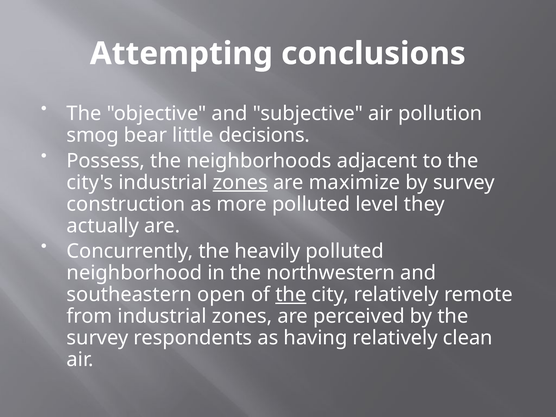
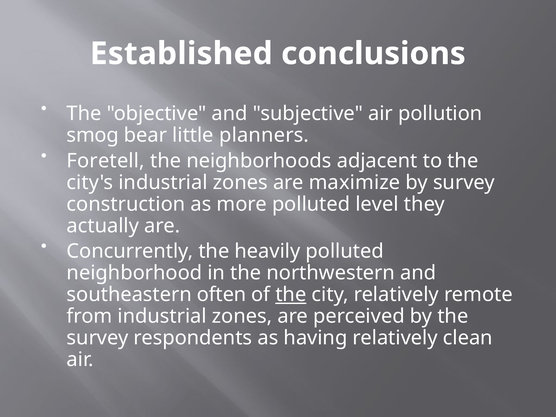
Attempting: Attempting -> Established (181, 54)
decisions: decisions -> planners (264, 135)
Possess: Possess -> Foretell (106, 161)
zones underline: present -> none (240, 182)
open: open -> often (222, 295)
